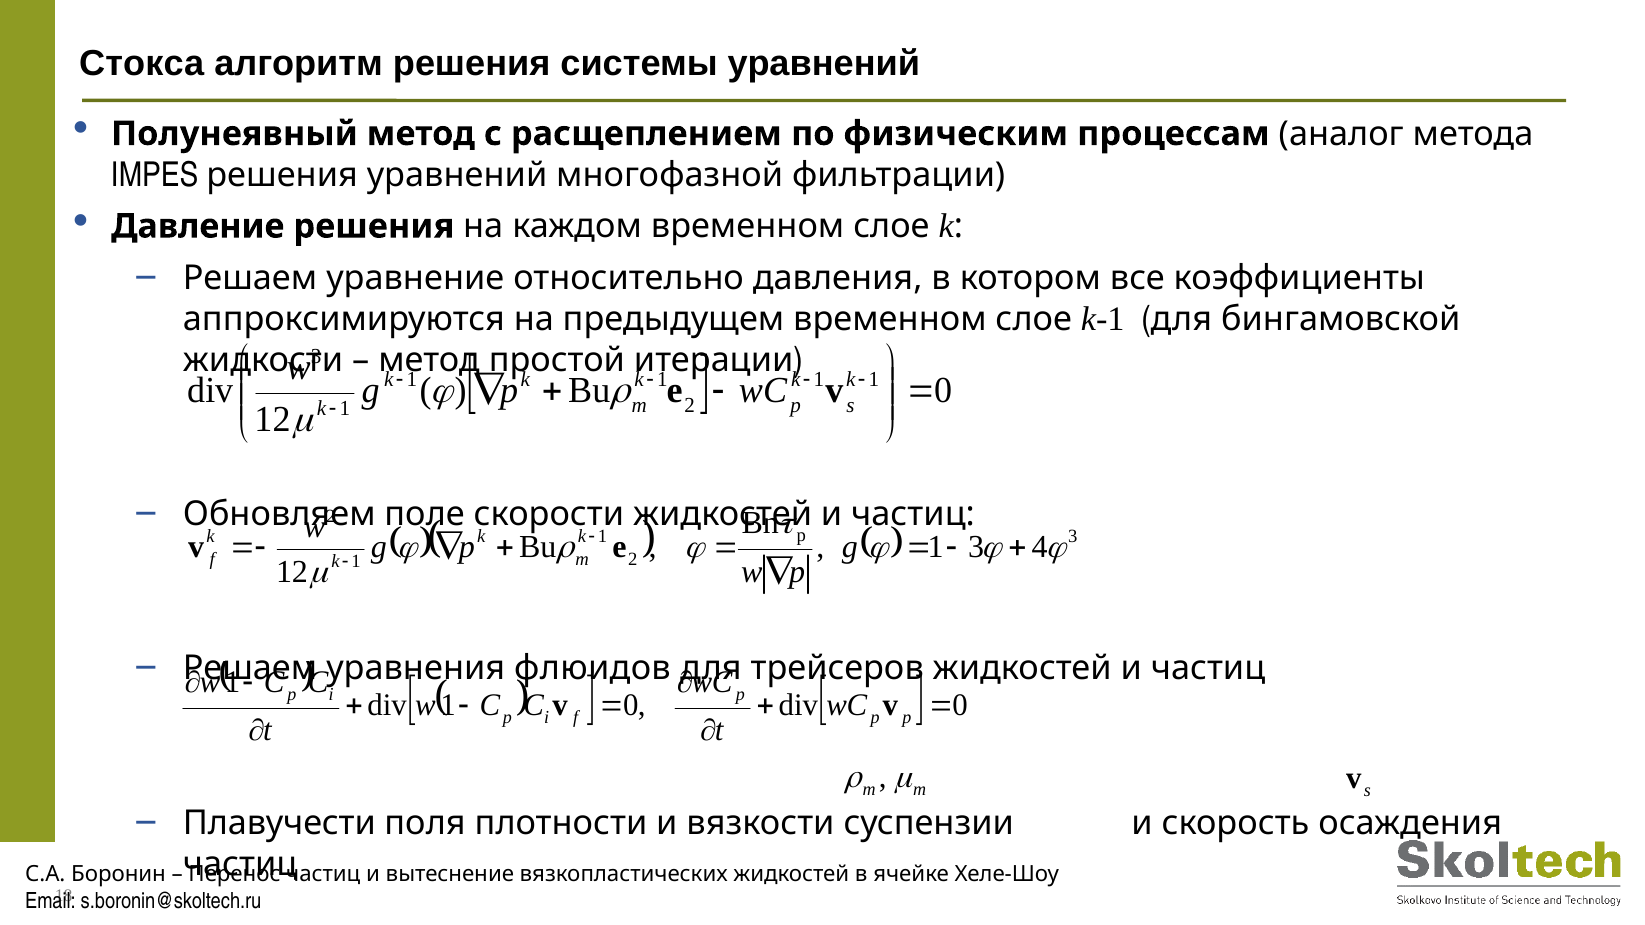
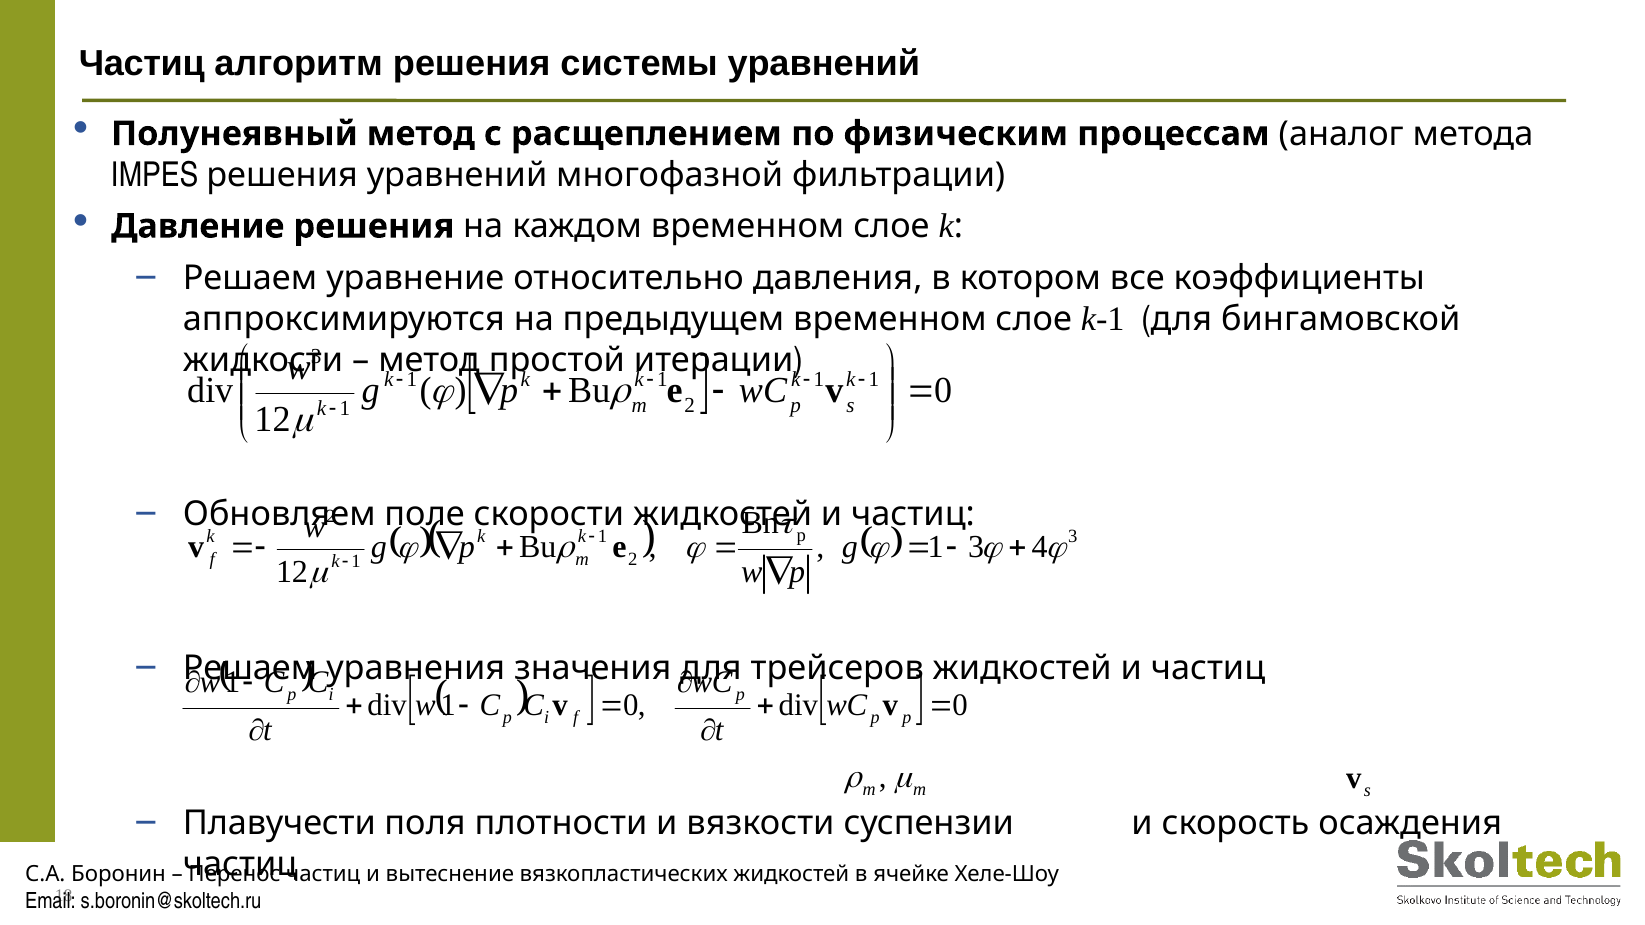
Стокса: Стокса -> Частиц (142, 63)
флюидов: флюидов -> значения (593, 669)
